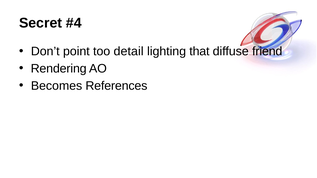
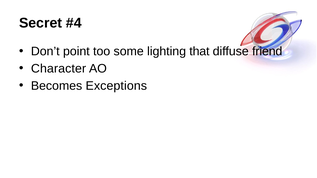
detail: detail -> some (129, 51)
Rendering: Rendering -> Character (59, 69)
References: References -> Exceptions (116, 86)
